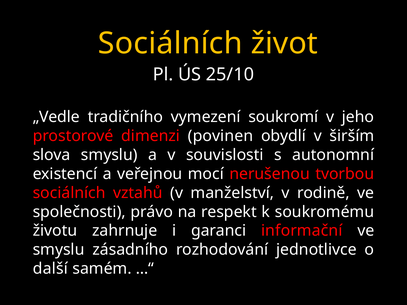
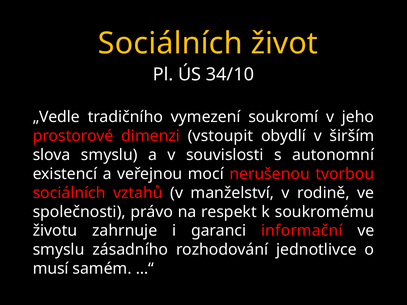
25/10: 25/10 -> 34/10 (230, 75)
povinen: povinen -> vstoupit (221, 136)
další: další -> musí (51, 269)
